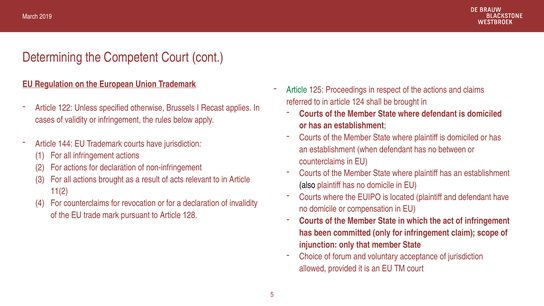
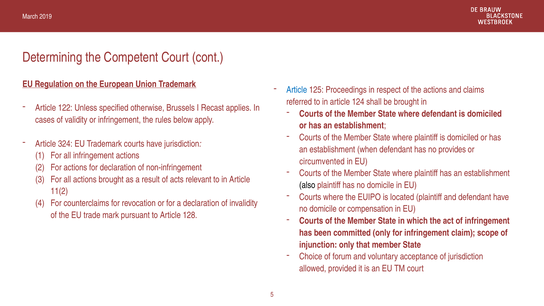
Article colour: green -> blue (297, 90)
144: 144 -> 324 (65, 144)
between: between -> provides (452, 149)
counterclaims: counterclaims -> circumvented (322, 161)
